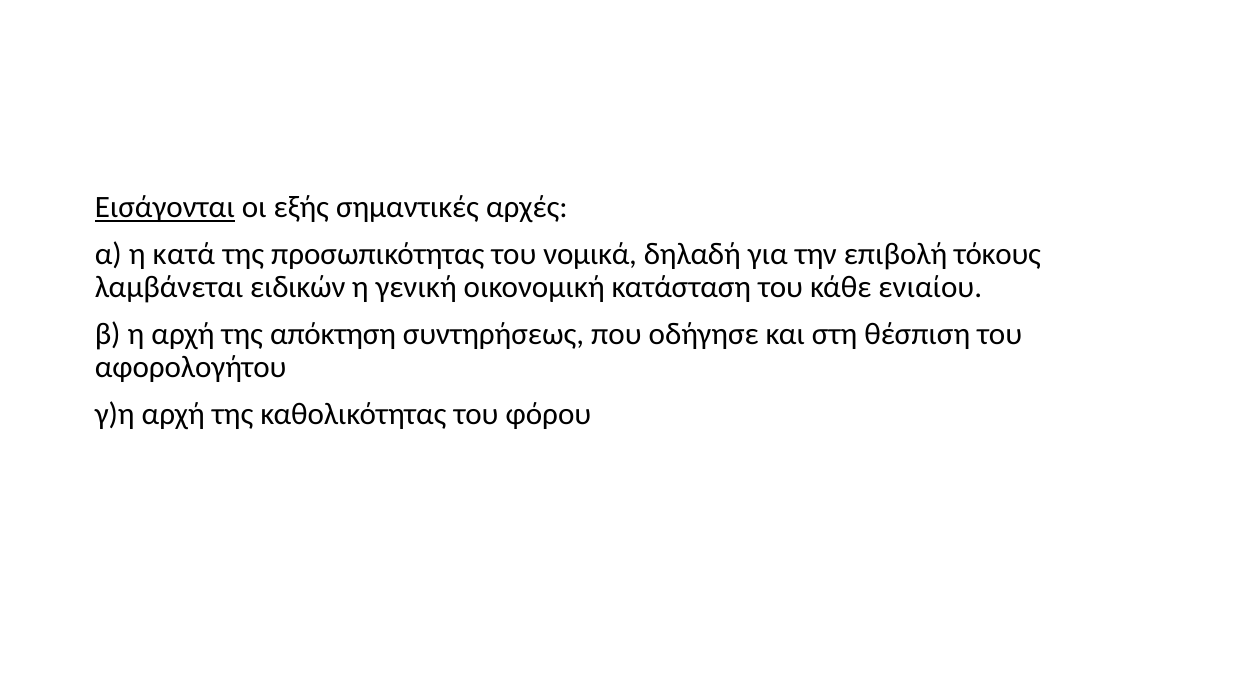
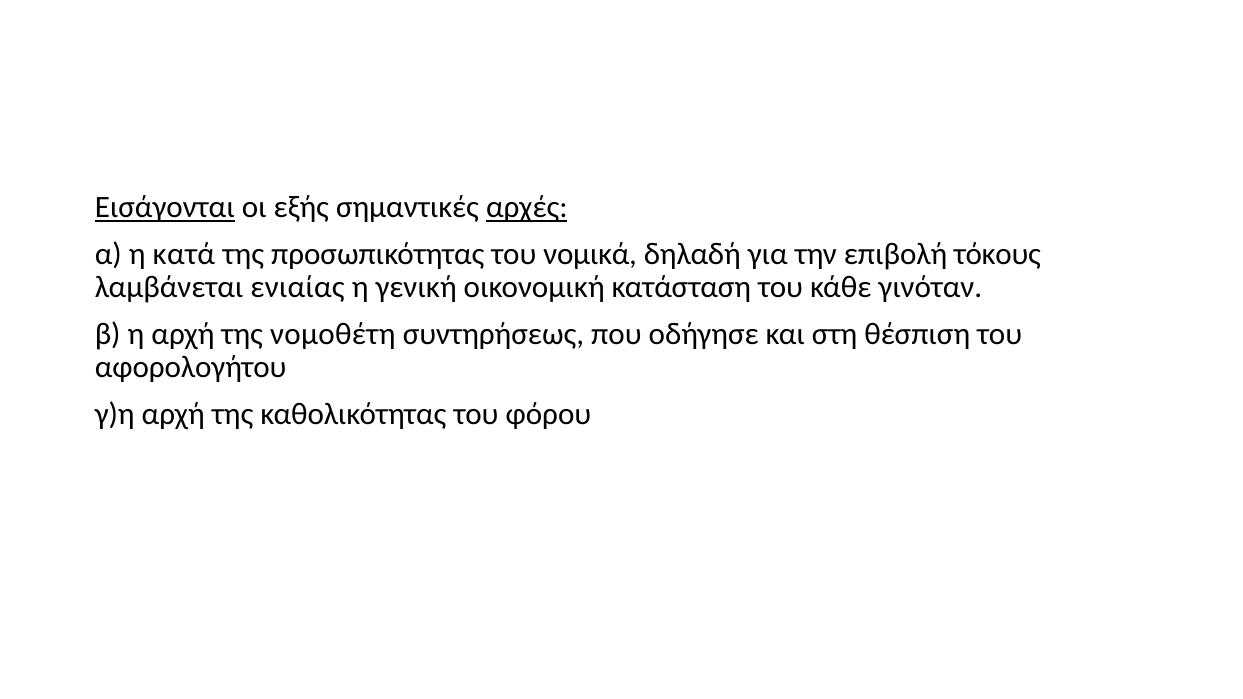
αρχές underline: none -> present (527, 207)
ειδικών: ειδικών -> ενιαίας (298, 287)
ενιαίου: ενιαίου -> γινόταν (930, 287)
απόκτηση: απόκτηση -> νομοθέτη (333, 334)
